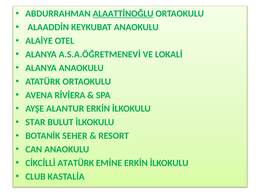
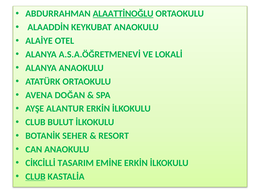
RİVİERA: RİVİERA -> DOĞAN (70, 95)
STAR: STAR -> CLUB (35, 122)
CİKCİLLİ ATATÜRK: ATATÜRK -> TASARIM (76, 163)
CLUB underline: none -> present (35, 177)
